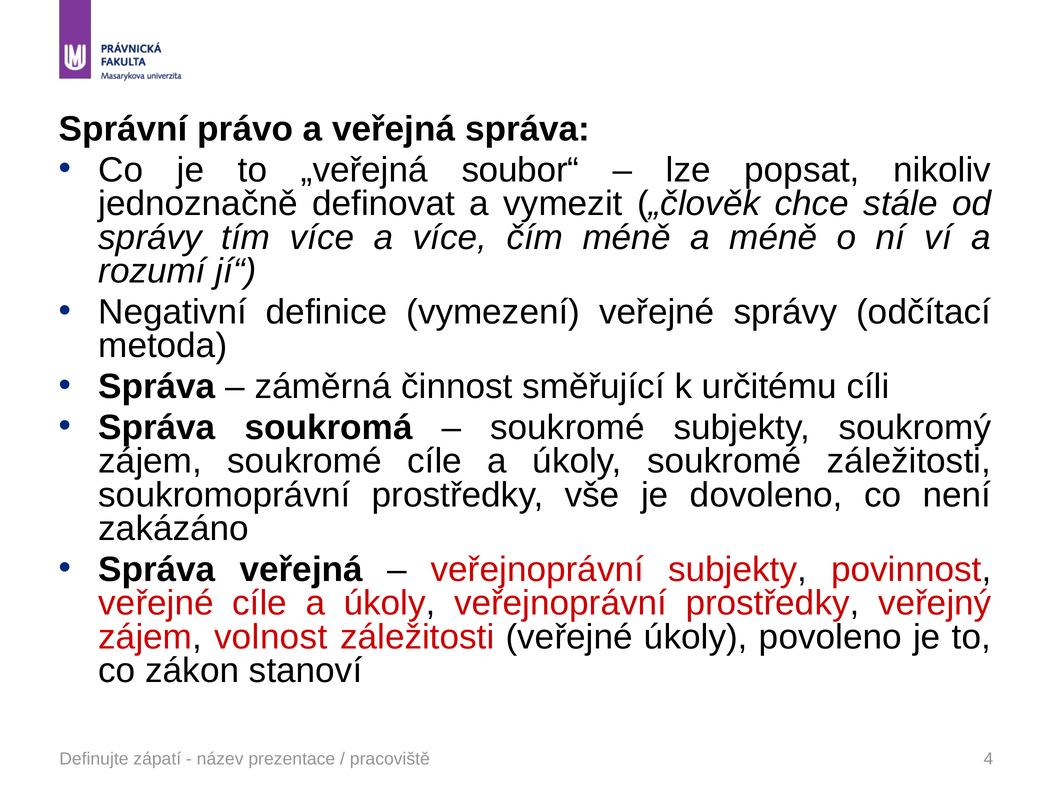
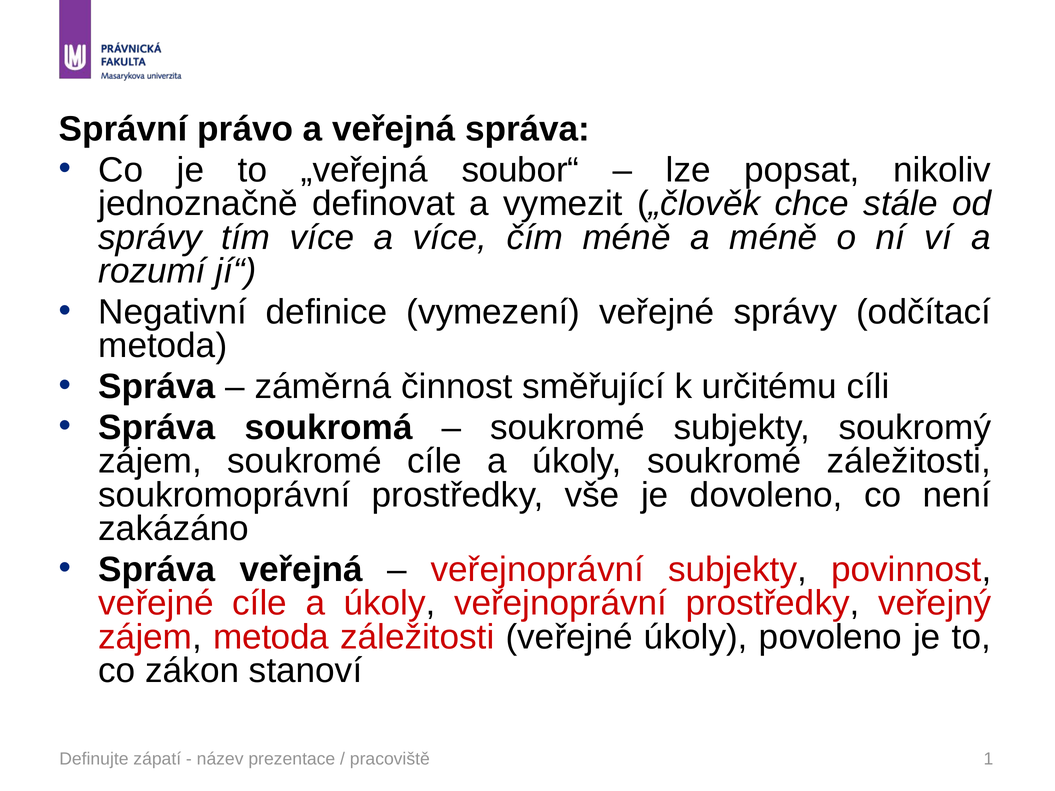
zájem volnost: volnost -> metoda (271, 637)
4: 4 -> 1 (988, 759)
